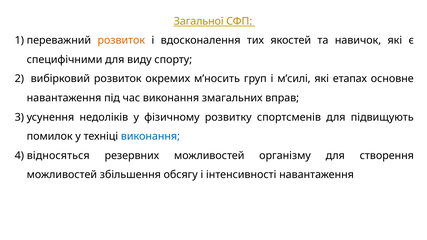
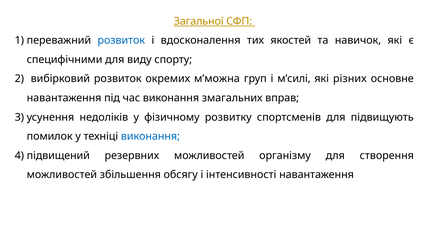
розвиток colour: orange -> blue (121, 40)
м’носить: м’носить -> м’можна (217, 79)
етапах: етапах -> різних (350, 79)
відносяться: відносяться -> підвищений (58, 156)
